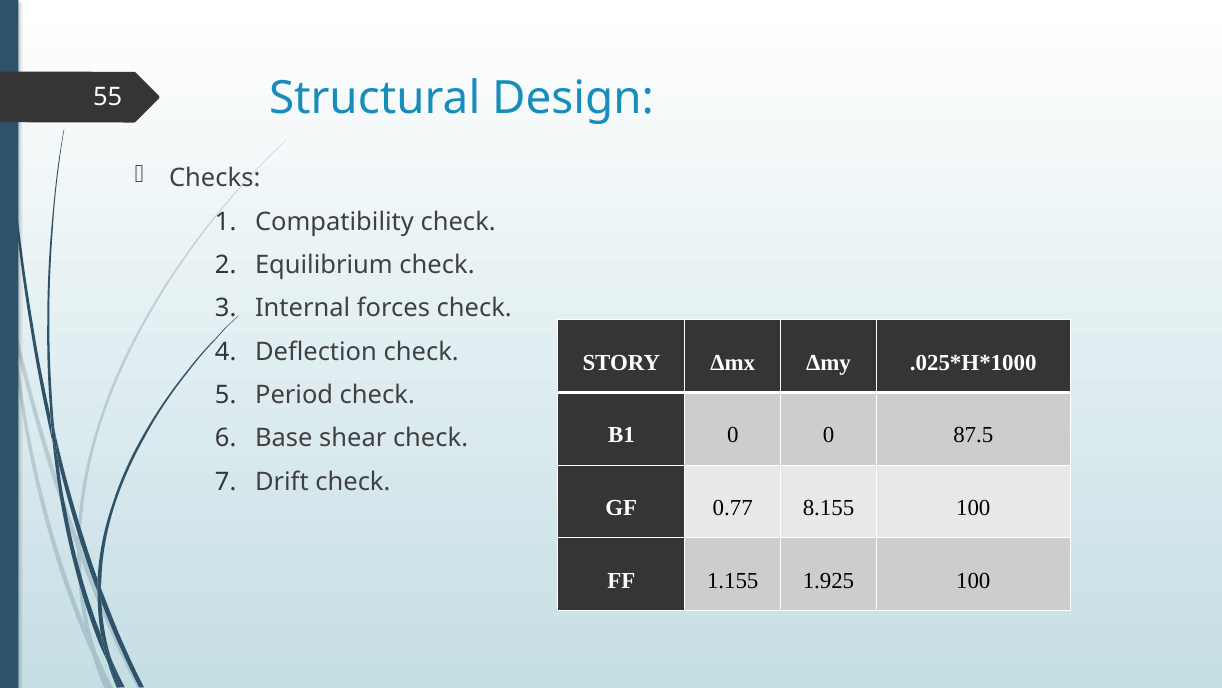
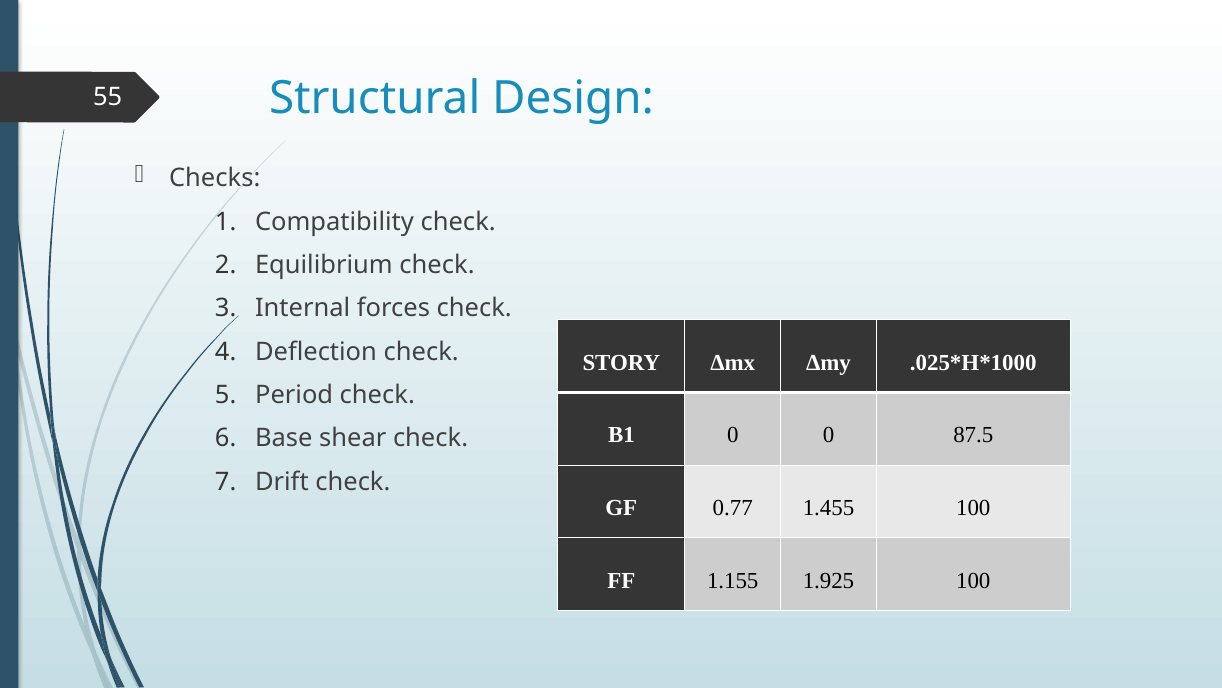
8.155: 8.155 -> 1.455 (828, 508)
